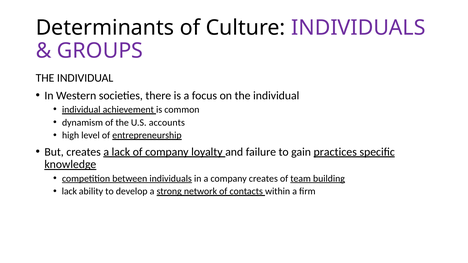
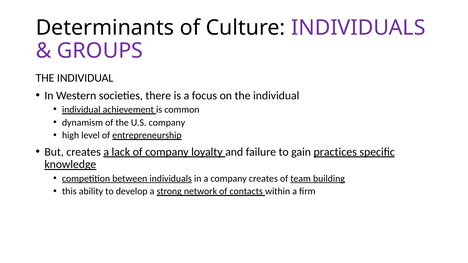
U.S accounts: accounts -> company (167, 123)
lack: lack -> this (69, 192)
